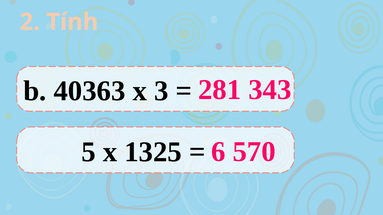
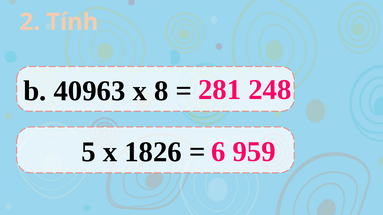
40363: 40363 -> 40963 (89, 91)
3: 3 -> 8 (161, 91)
343: 343 -> 248 (270, 90)
1325: 1325 -> 1826 (153, 152)
570: 570 -> 959 (254, 152)
